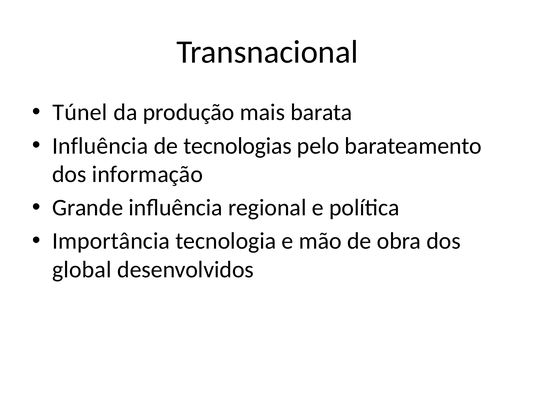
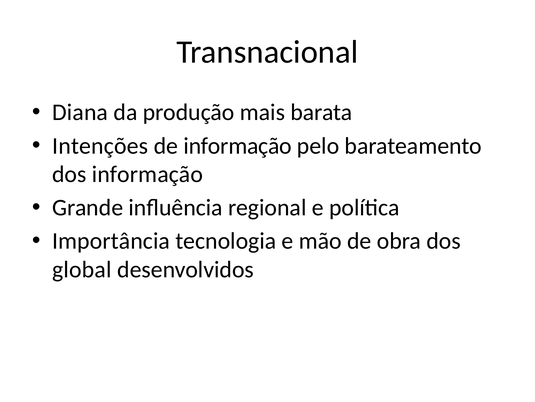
Túnel: Túnel -> Diana (80, 112)
Influência: Influência -> Intenções (100, 146)
de tecnologias: tecnologias -> informação (238, 146)
